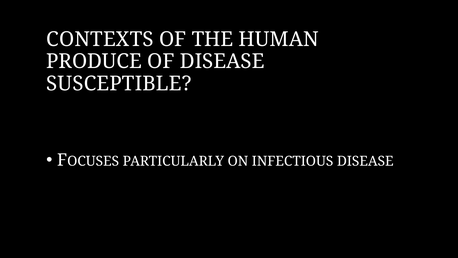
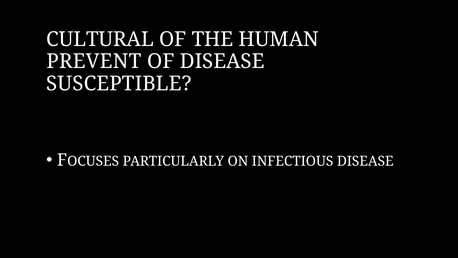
CONTEXTS: CONTEXTS -> CULTURAL (100, 39)
PRODUCE: PRODUCE -> PREVENT (94, 61)
